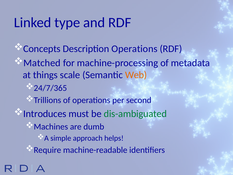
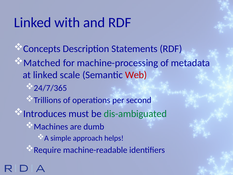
type: type -> with (67, 23)
Description Operations: Operations -> Statements (135, 49)
at things: things -> linked (45, 75)
Web colour: orange -> red (136, 75)
